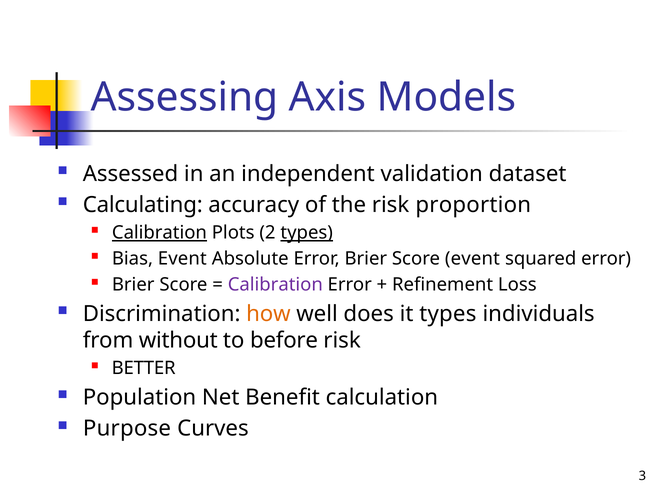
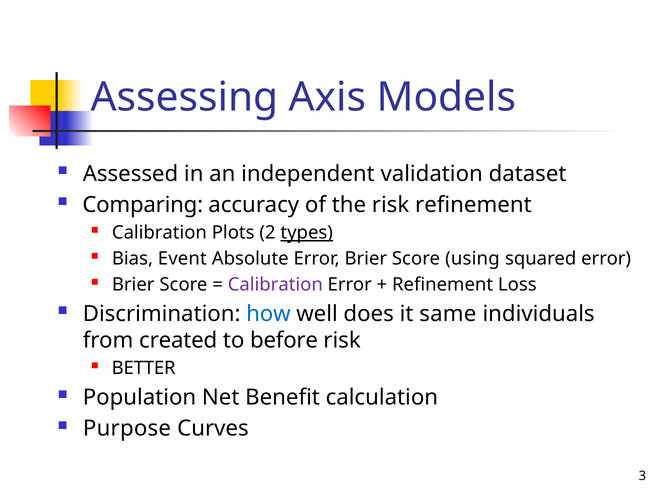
Calculating: Calculating -> Comparing (143, 205)
risk proportion: proportion -> refinement (473, 205)
Calibration underline: present -> none (159, 233)
Score event: event -> using (472, 259)
how colour: orange -> blue (268, 314)
it types: types -> same (448, 314)
without: without -> created (178, 341)
